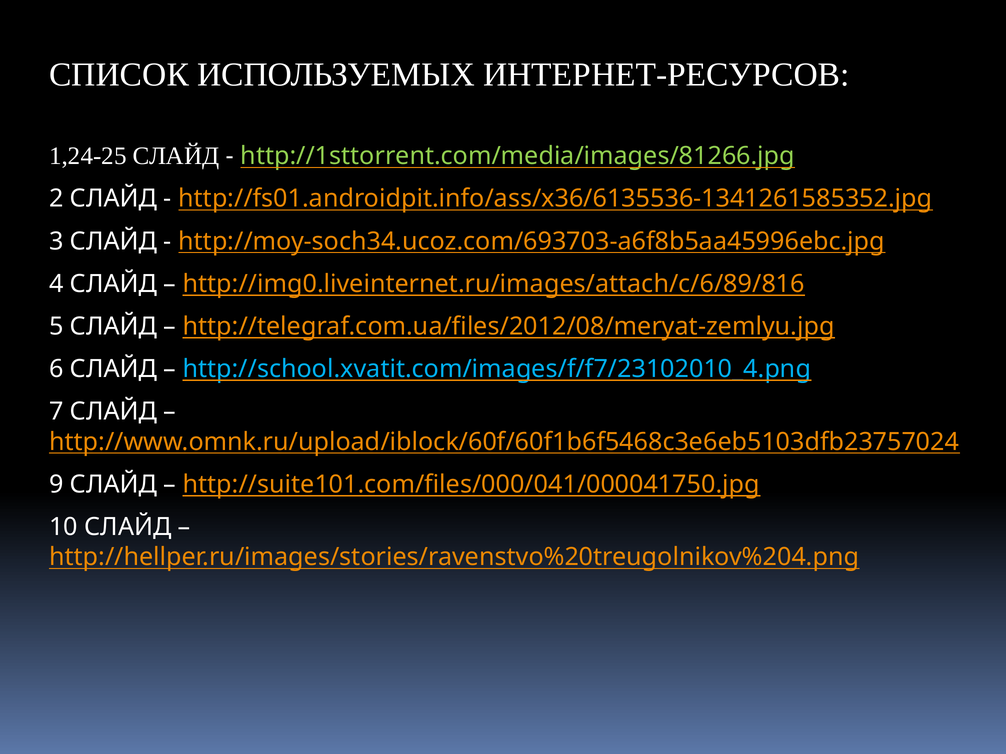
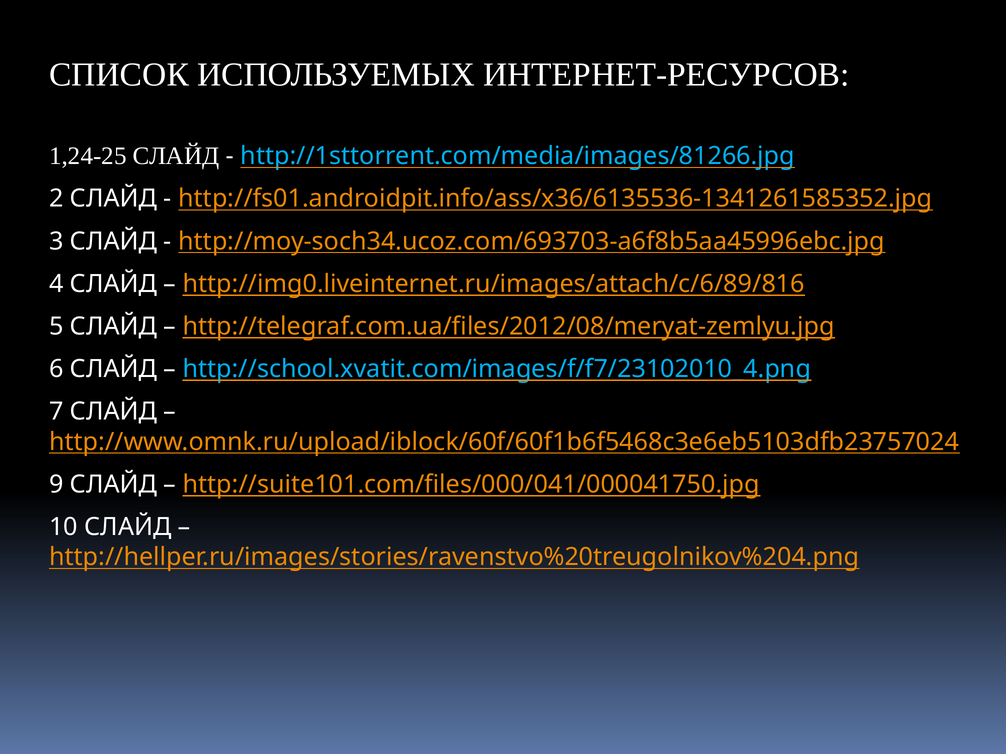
http://1sttorrent.com/media/images/81266.jpg colour: light green -> light blue (518, 156)
